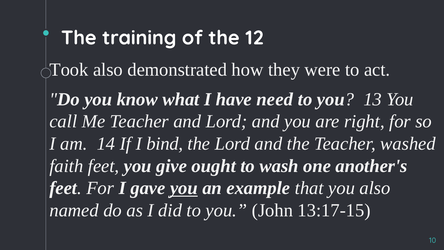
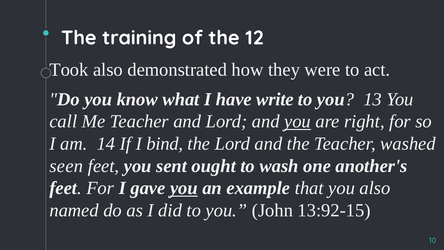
need: need -> write (275, 99)
you underline: none -> present (298, 121)
faith: faith -> seen (66, 166)
give: give -> sent (172, 166)
13:17-15: 13:17-15 -> 13:92-15 (334, 210)
